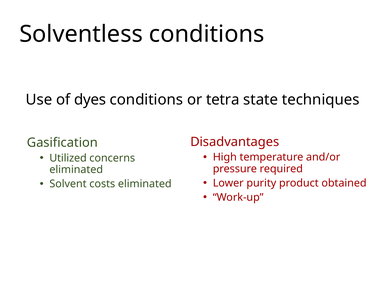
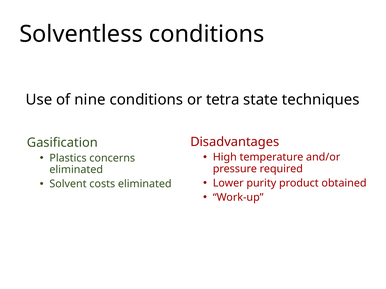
dyes: dyes -> nine (90, 100)
Utilized: Utilized -> Plastics (68, 158)
